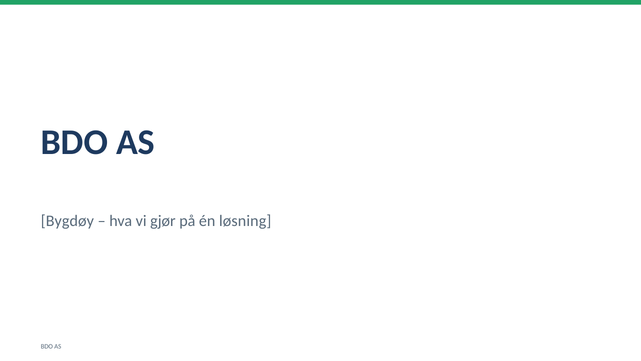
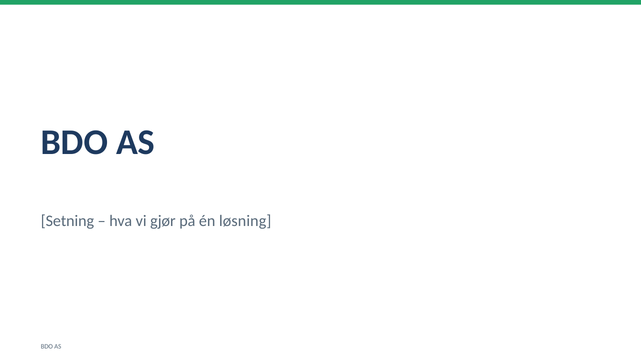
Bygdøy: Bygdøy -> Setning (67, 221)
